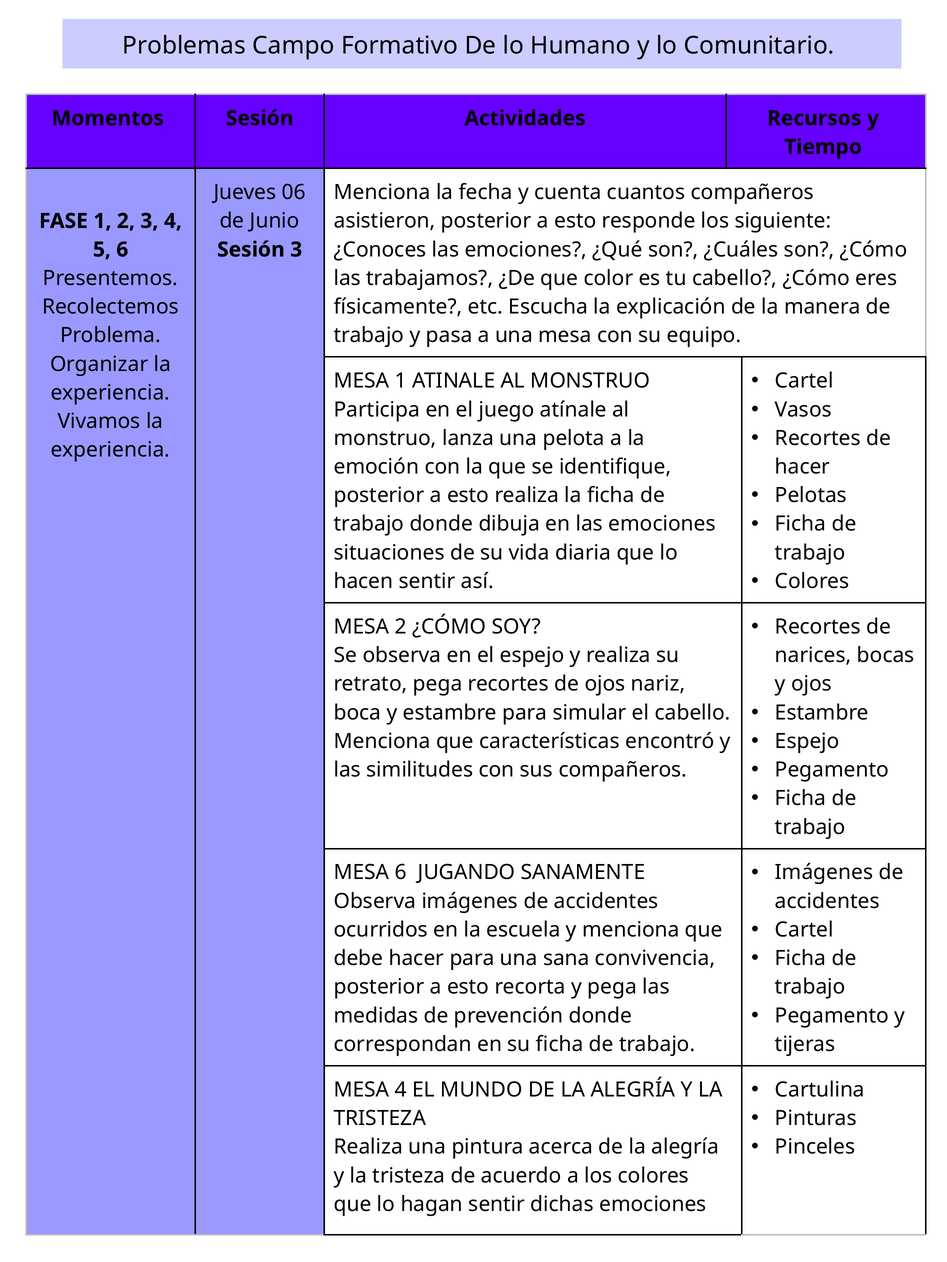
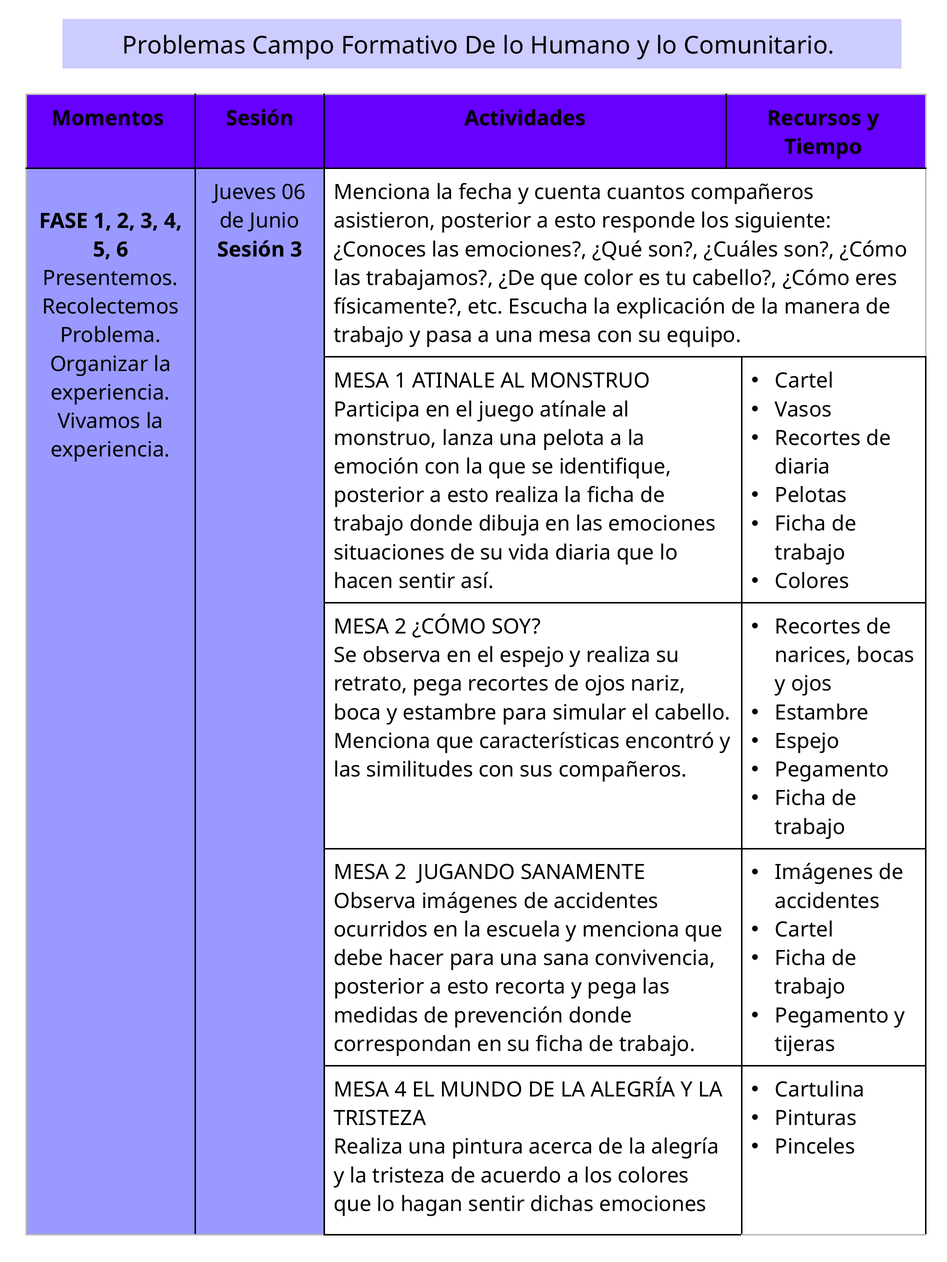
hacer: hacer -> diaria (803, 467)
6: 6 -> 2 (401, 873)
